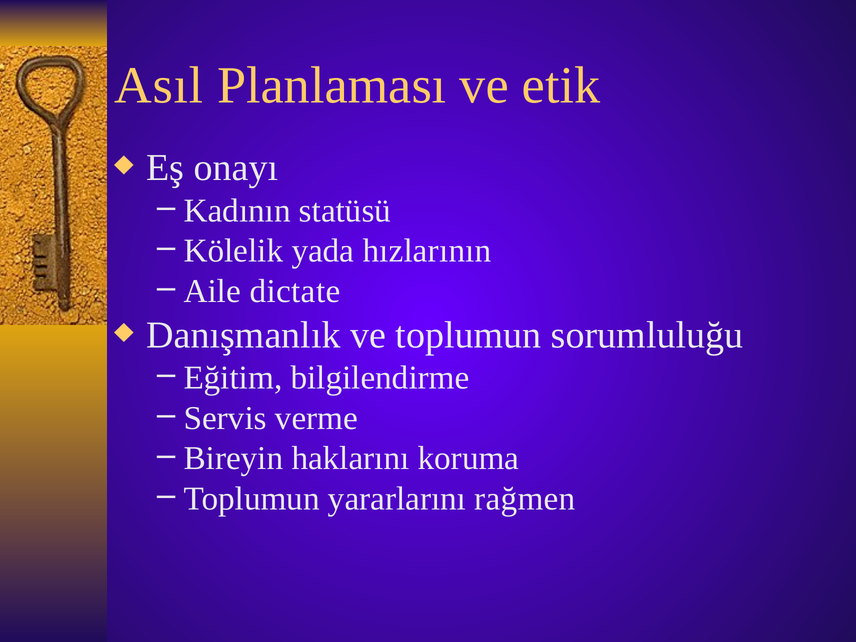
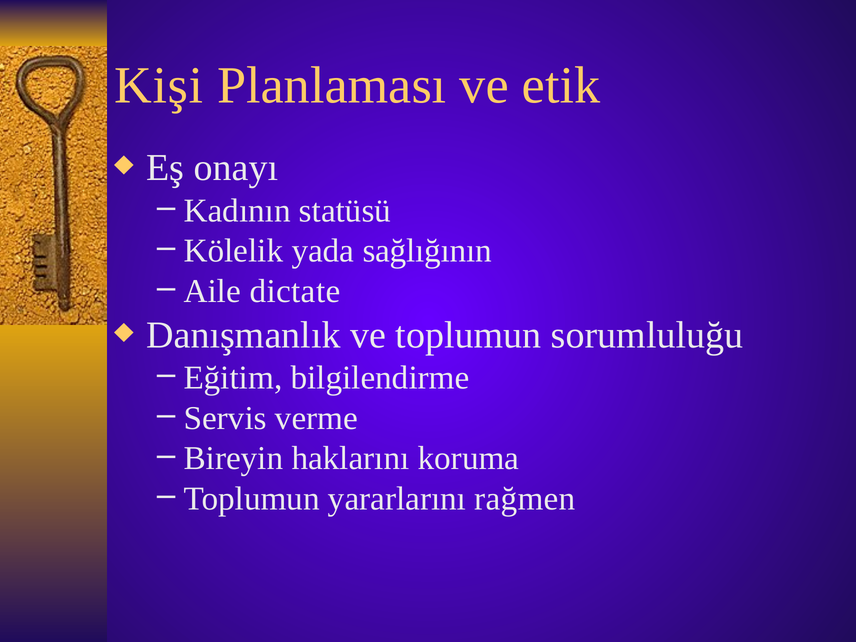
Asıl: Asıl -> Kişi (159, 85)
hızlarının: hızlarının -> sağlığının (427, 251)
